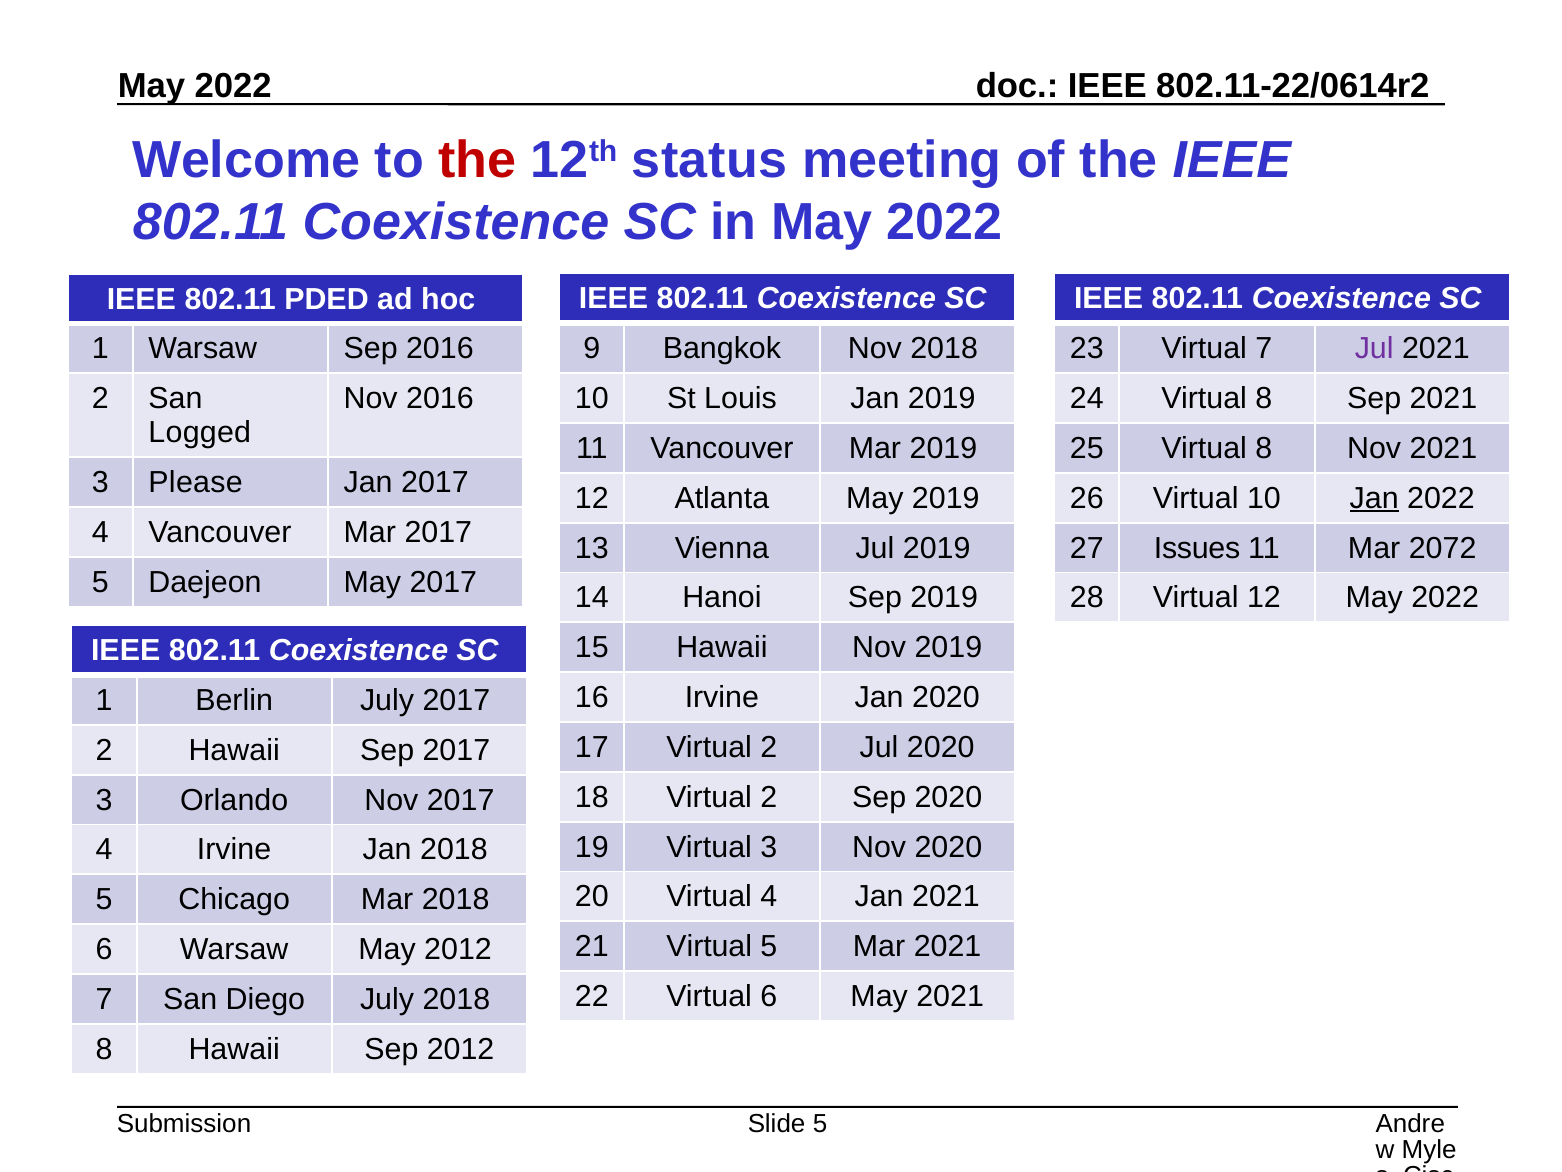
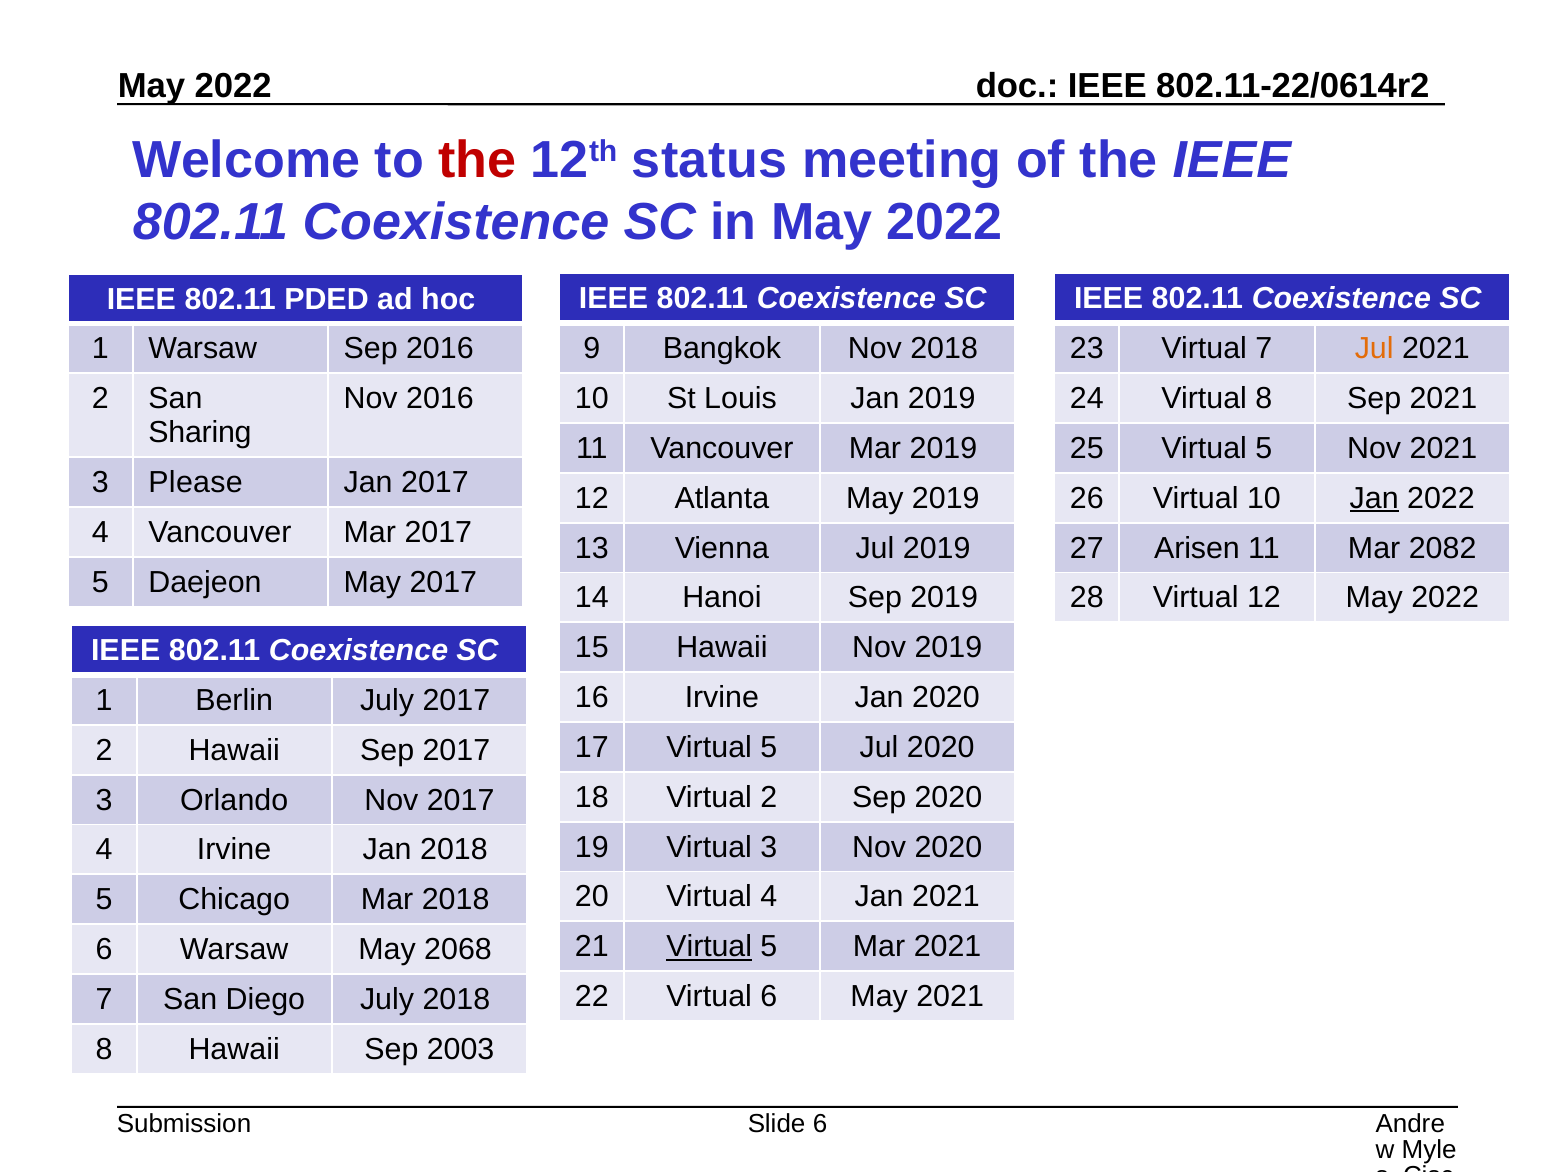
Jul colour: purple -> orange (1374, 349)
Logged: Logged -> Sharing (200, 433)
25 Virtual 8: 8 -> 5 (1264, 448)
Issues: Issues -> Arisen (1197, 548)
2072: 2072 -> 2082 (1443, 548)
17 Virtual 2: 2 -> 5 (769, 747)
Virtual underline: none -> present (709, 946)
May 2012: 2012 -> 2068 (458, 949)
Sep 2012: 2012 -> 2003 (461, 1049)
Slide 5: 5 -> 6 (820, 1124)
